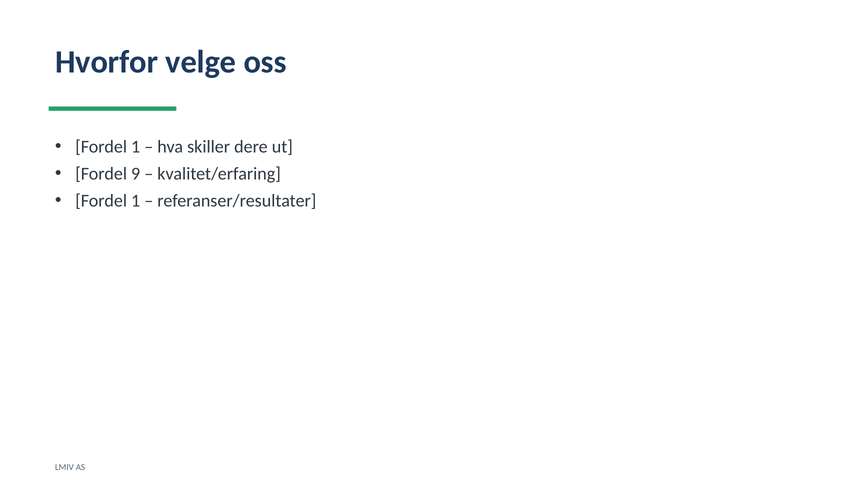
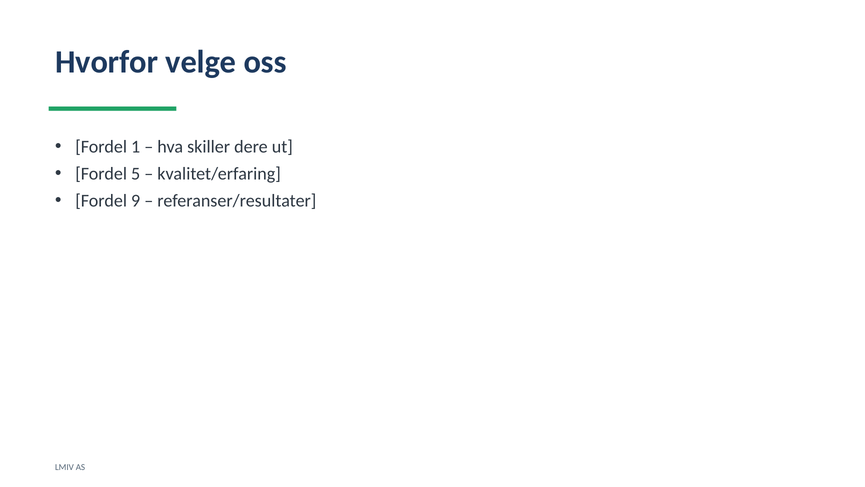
9: 9 -> 5 (136, 174)
1: 1 -> 9 (136, 201)
